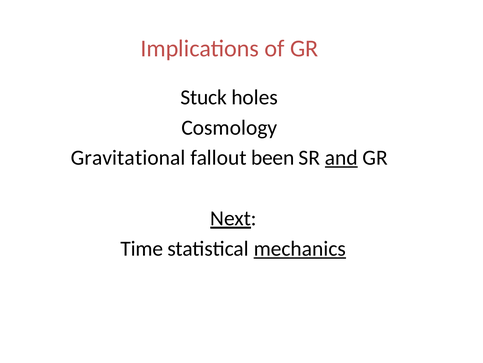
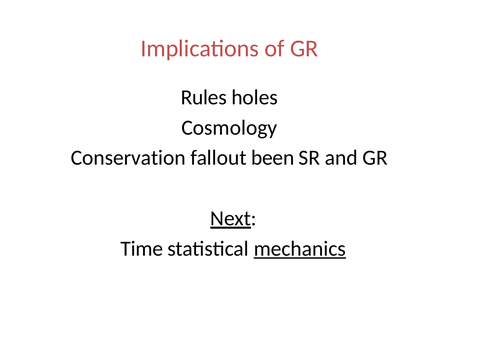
Stuck: Stuck -> Rules (204, 97)
Gravitational: Gravitational -> Conservation (128, 157)
and underline: present -> none (341, 157)
